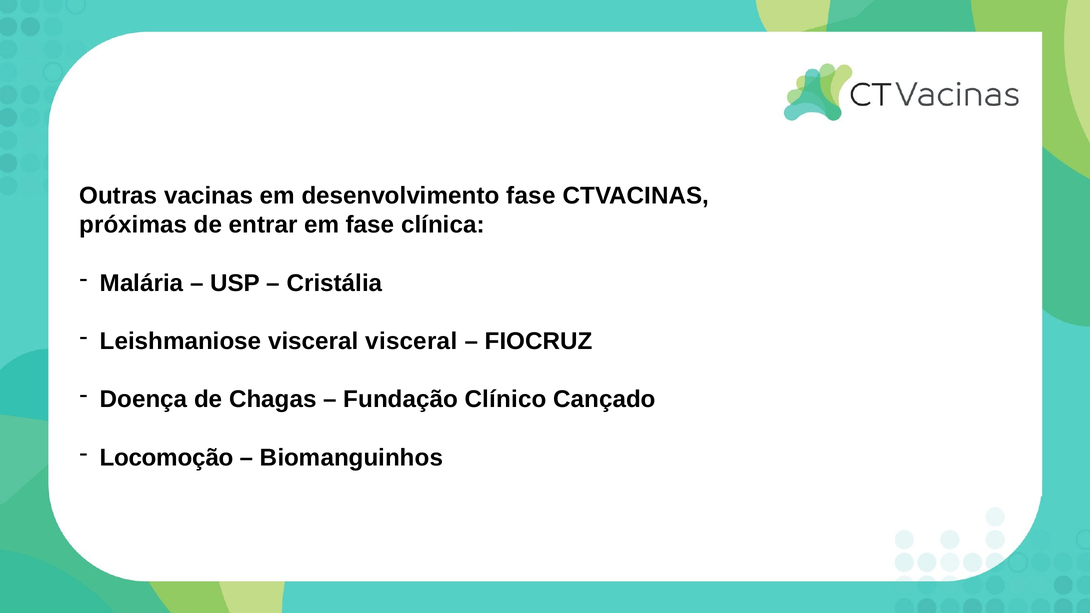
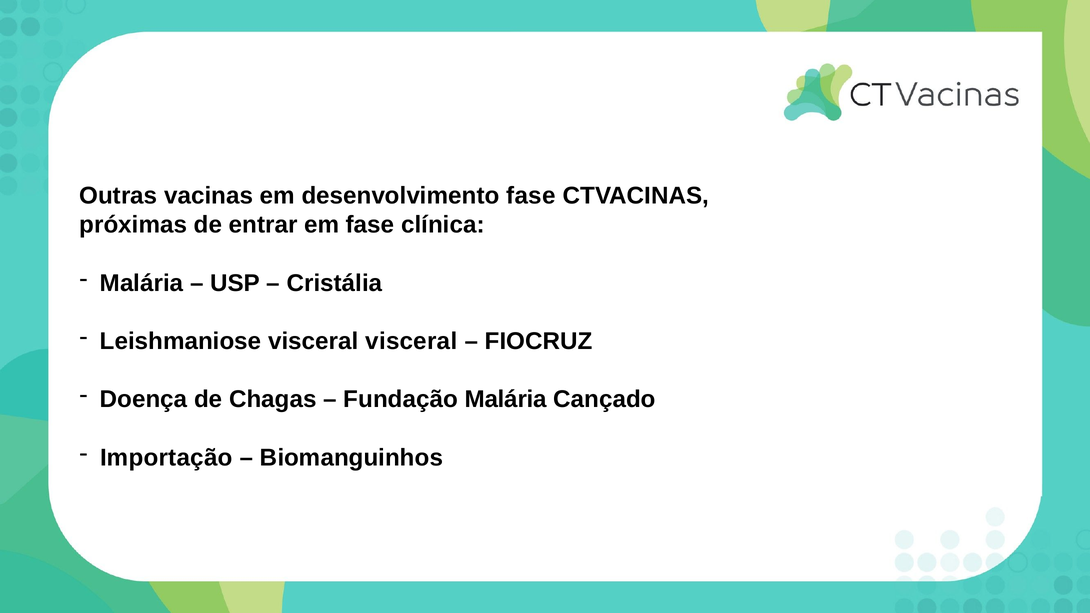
Fundação Clínico: Clínico -> Malária (506, 399)
Locomoção: Locomoção -> Importação (166, 458)
